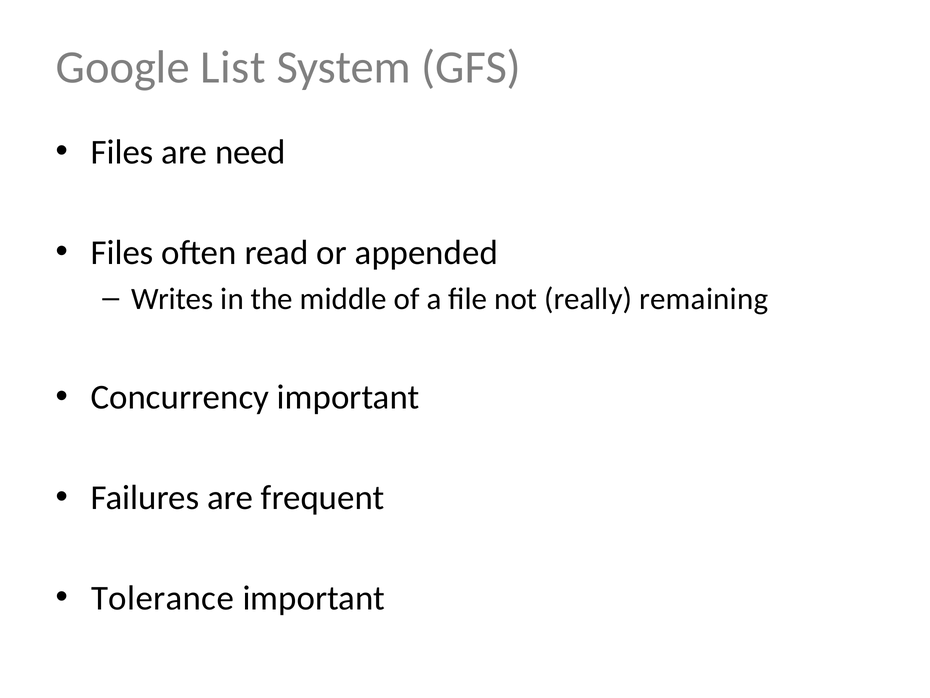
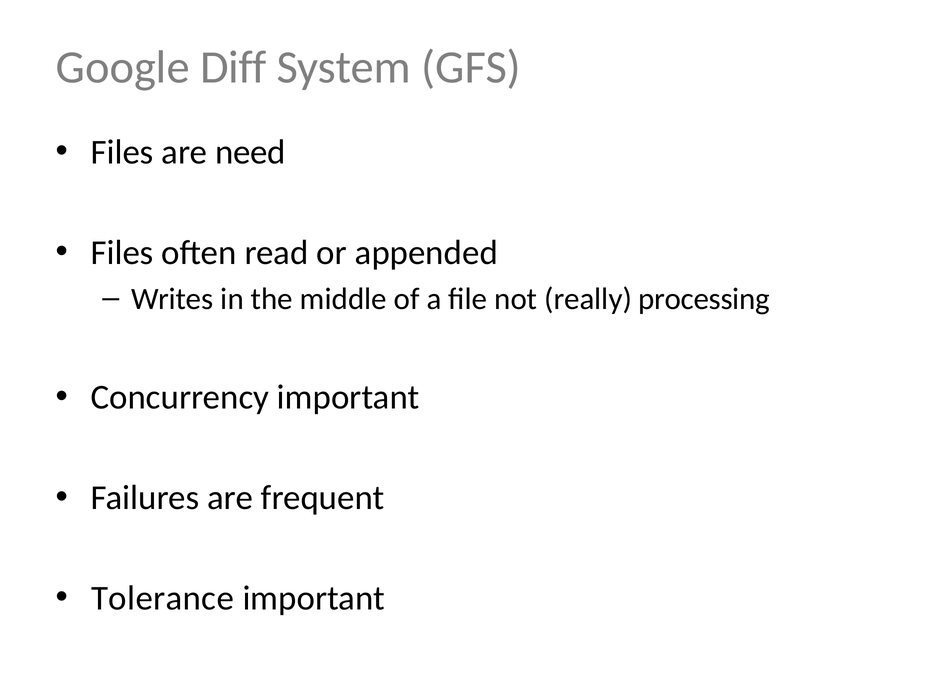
List: List -> Diff (233, 68)
remaining: remaining -> processing (704, 299)
